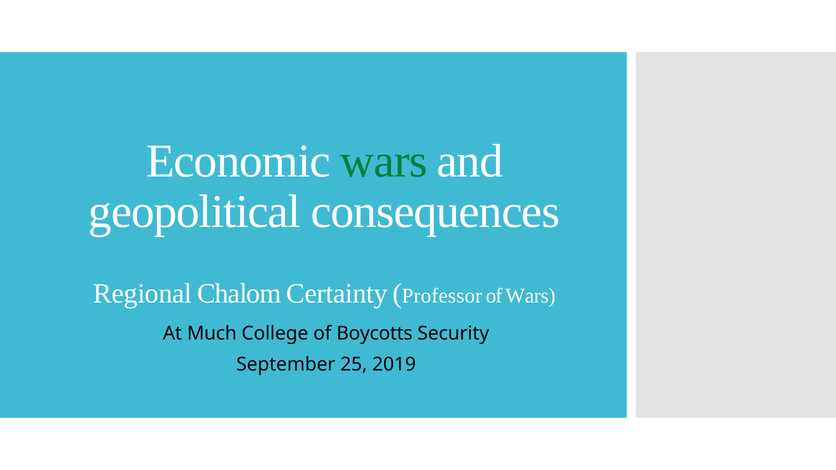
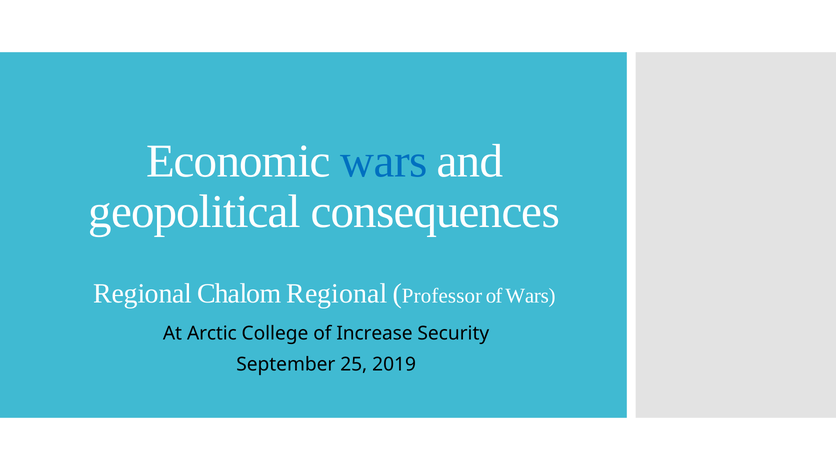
wars colour: green -> blue (384, 161)
Chalom Certainty: Certainty -> Regional (337, 294)
Much: Much -> Arctic (212, 334)
Boycotts: Boycotts -> Increase (375, 334)
